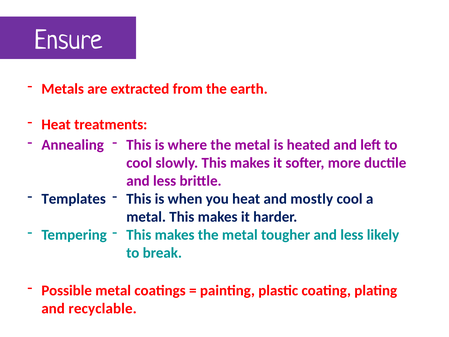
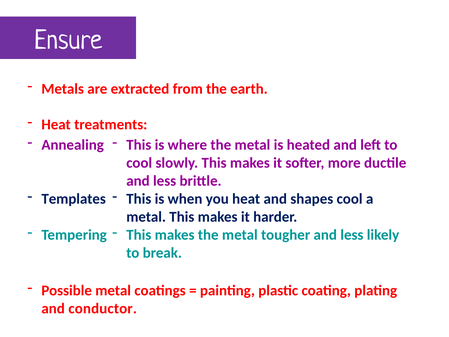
mostly: mostly -> shapes (312, 199)
recyclable: recyclable -> conductor (103, 308)
